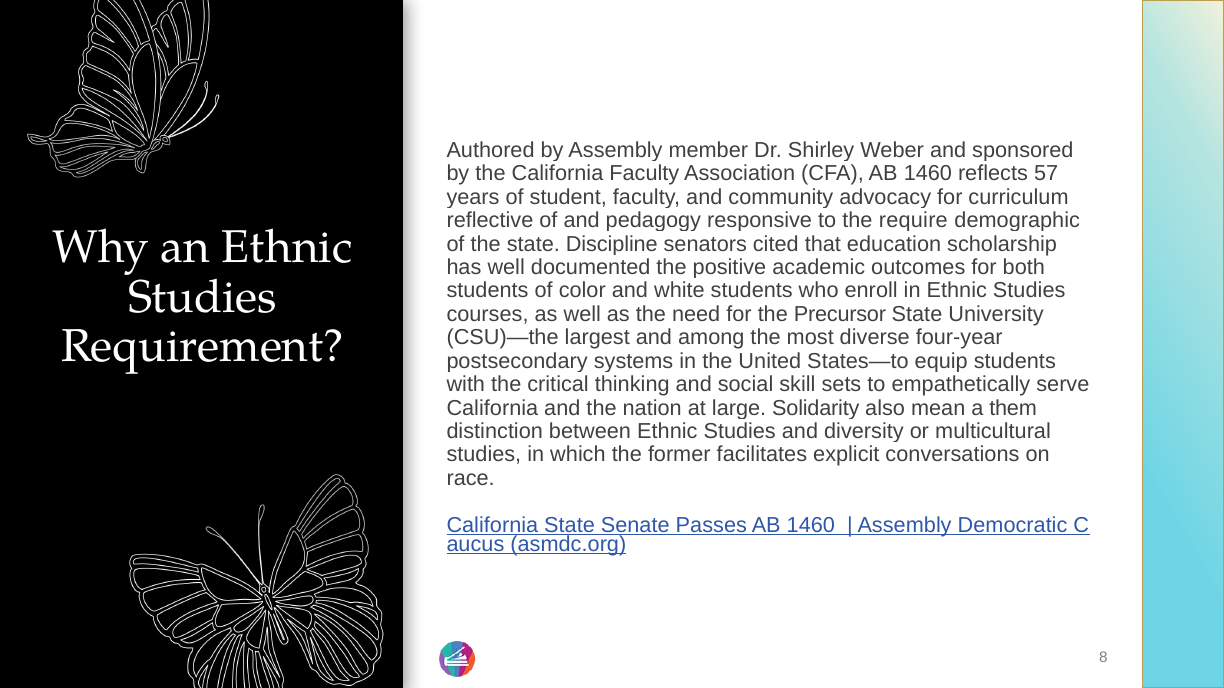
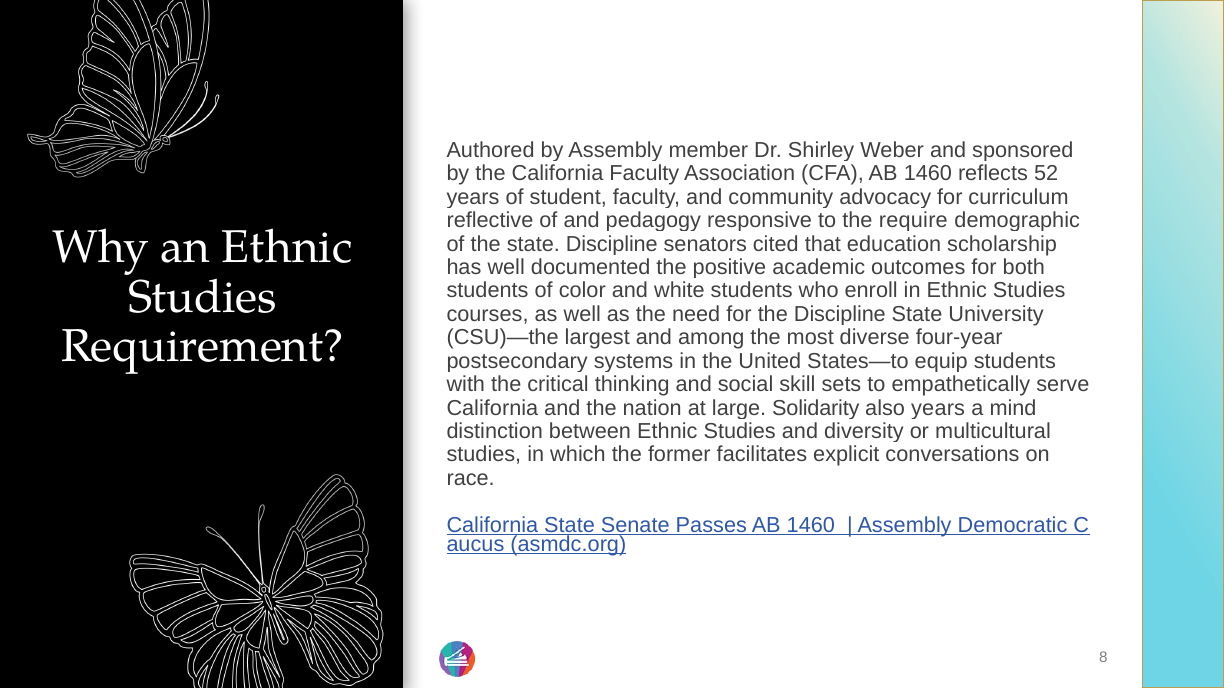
57: 57 -> 52 (1046, 174)
the Precursor: Precursor -> Discipline (840, 314)
also mean: mean -> years (938, 408)
them: them -> mind (1013, 408)
